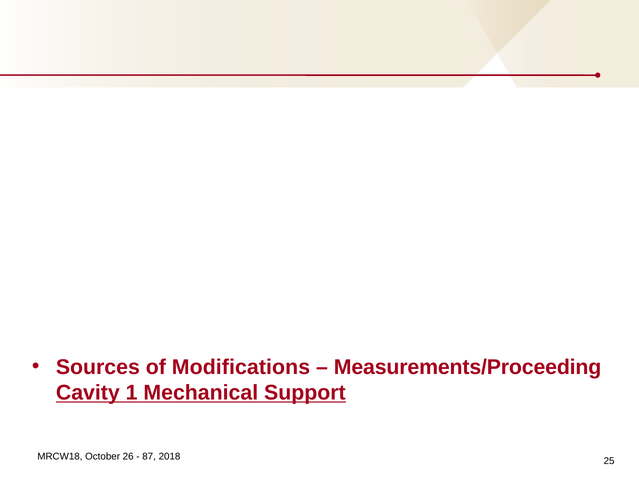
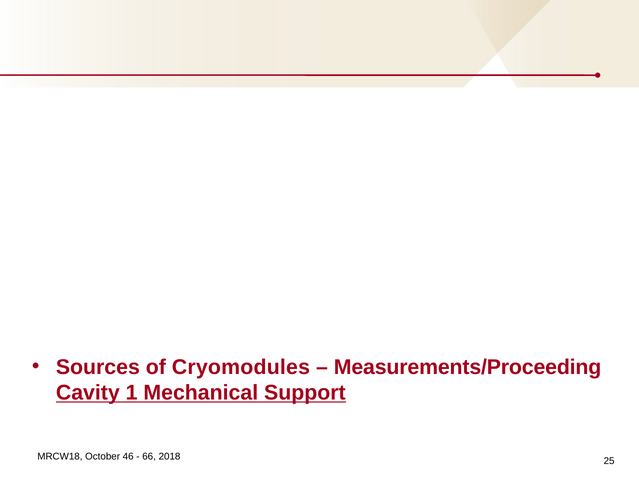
Modifications: Modifications -> Cryomodules (241, 367)
26: 26 -> 46 (128, 457)
87: 87 -> 66 (149, 457)
